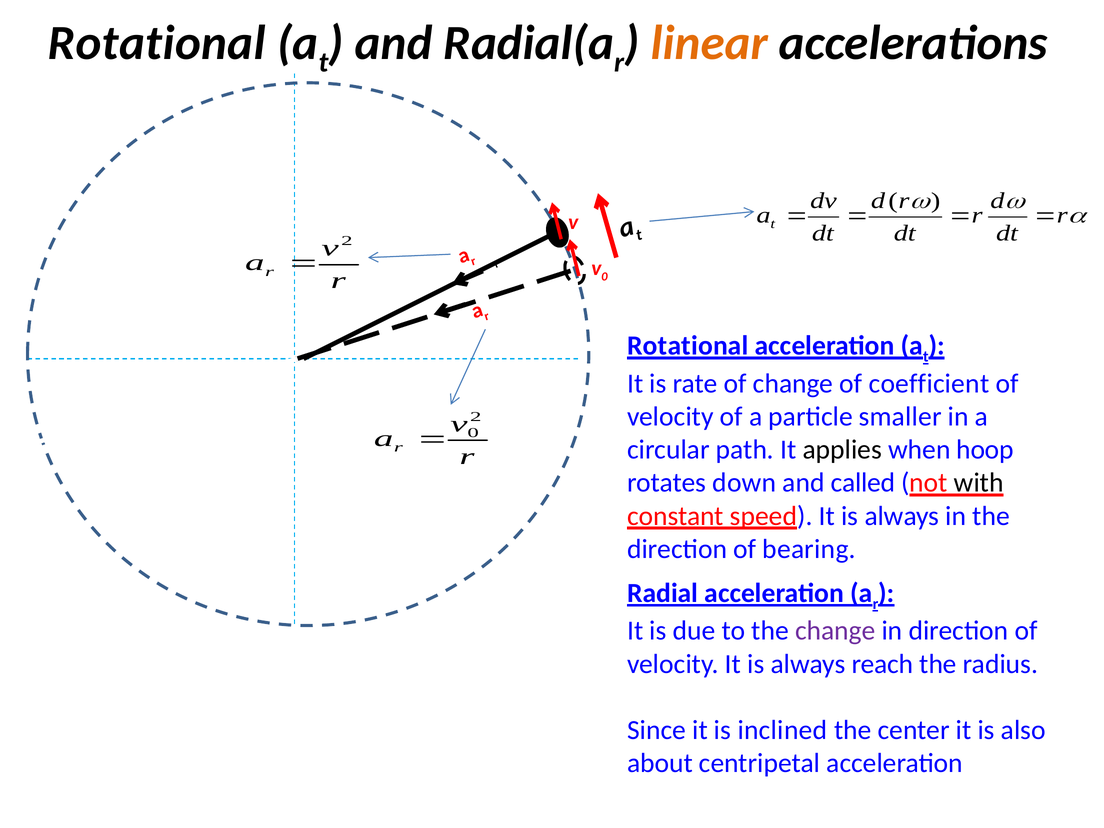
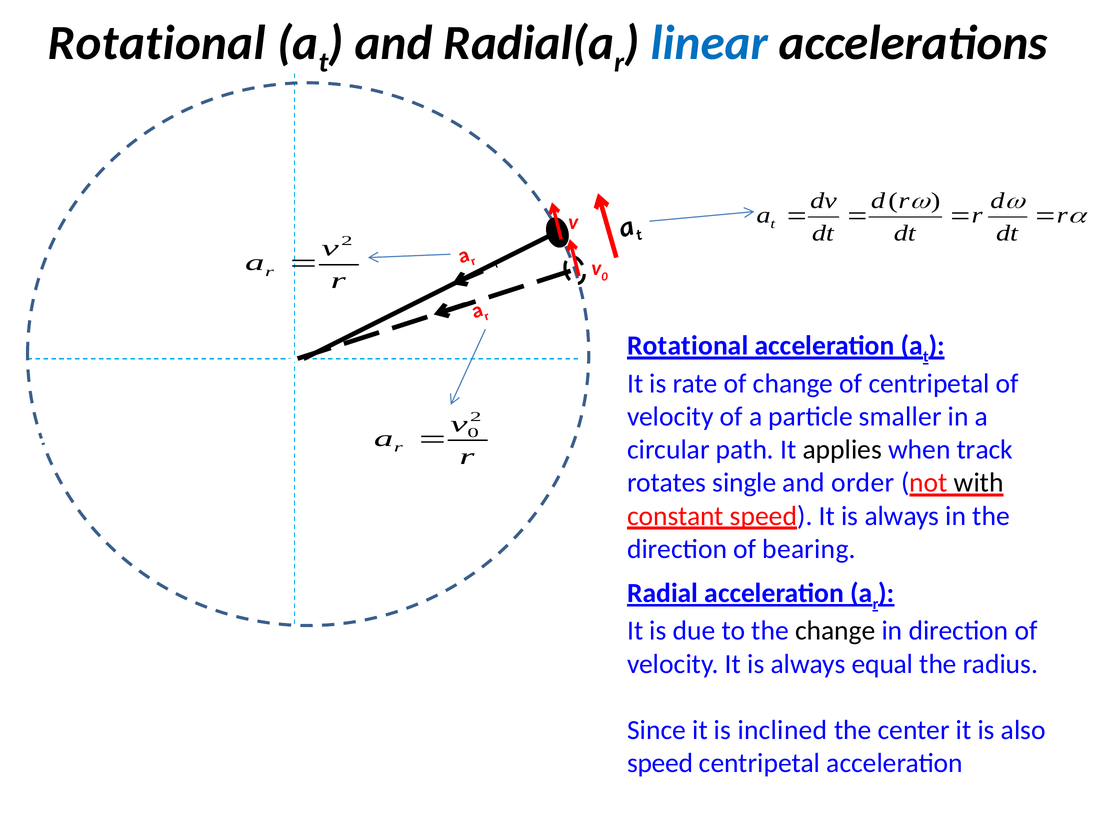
linear colour: orange -> blue (709, 43)
of coefficient: coefficient -> centripetal (929, 384)
hoop: hoop -> track (985, 450)
down: down -> single (744, 483)
called: called -> order (863, 483)
change colour: purple -> black (835, 631)
reach: reach -> equal (882, 664)
about: about -> speed (660, 763)
